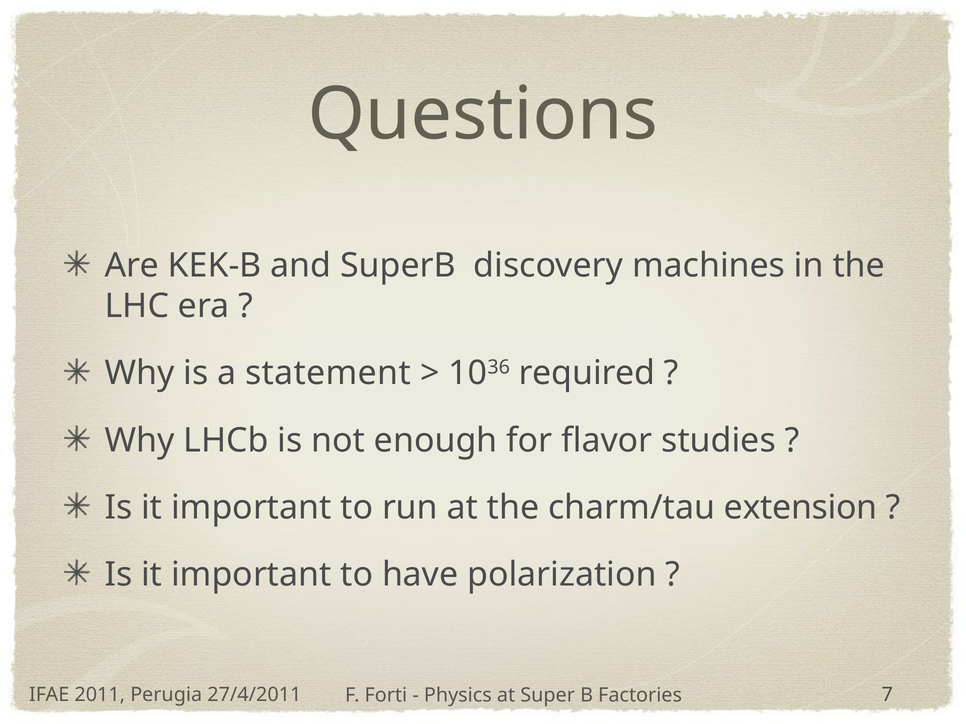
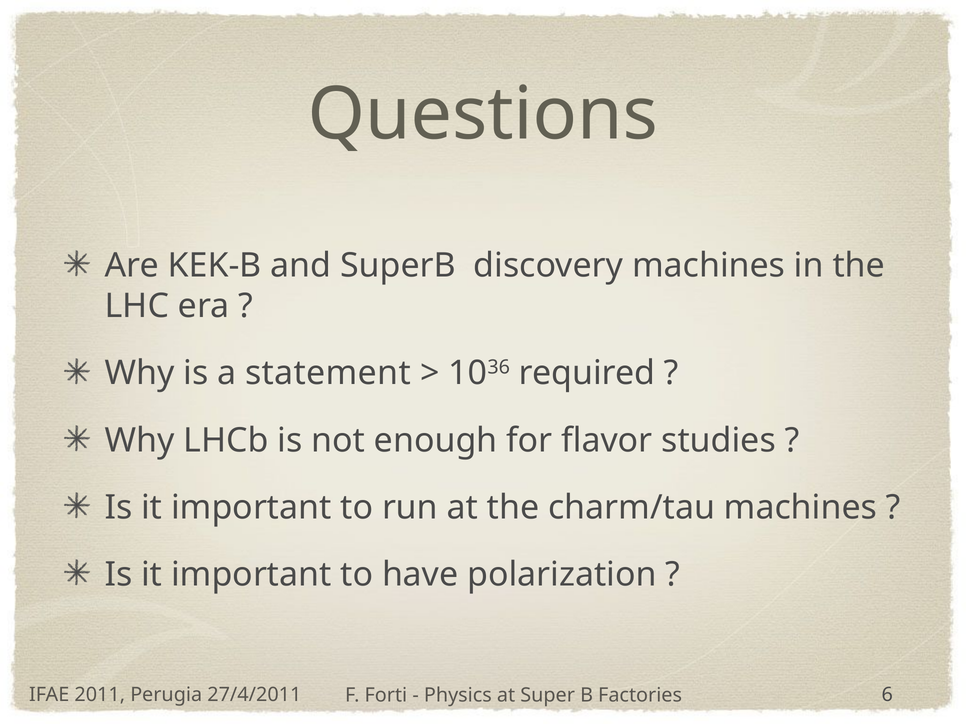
charm/tau extension: extension -> machines (800, 508)
7: 7 -> 6 (887, 695)
